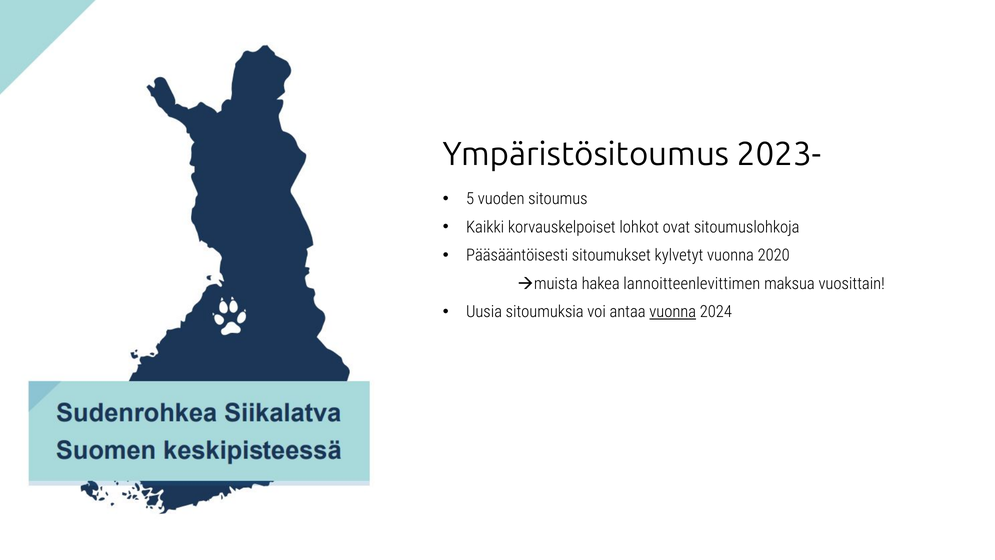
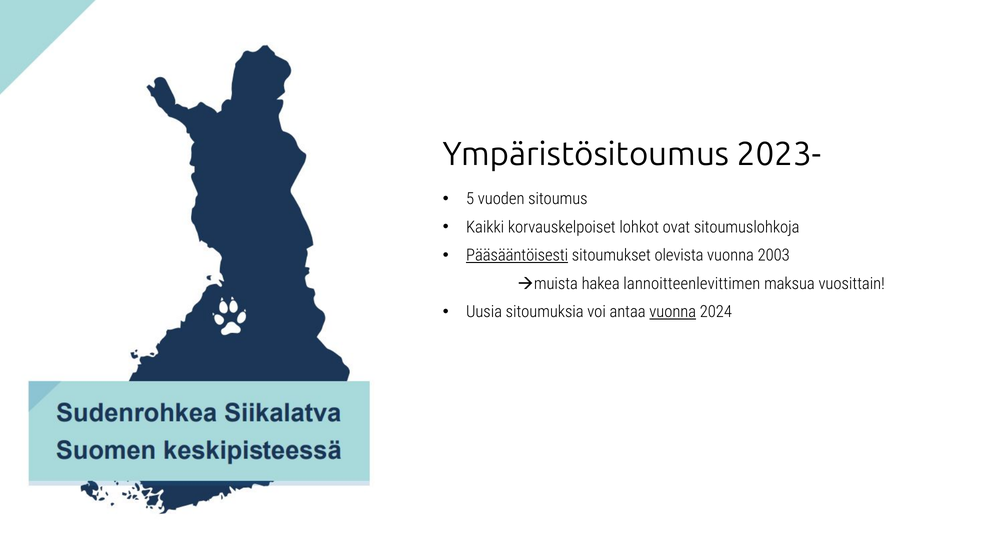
Pääsääntöisesti underline: none -> present (517, 255)
kylvetyt: kylvetyt -> olevista (679, 255)
2020: 2020 -> 2003 (774, 255)
